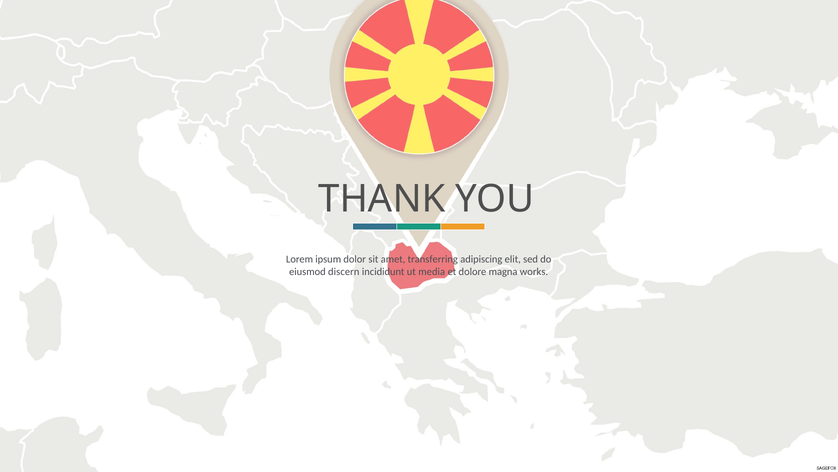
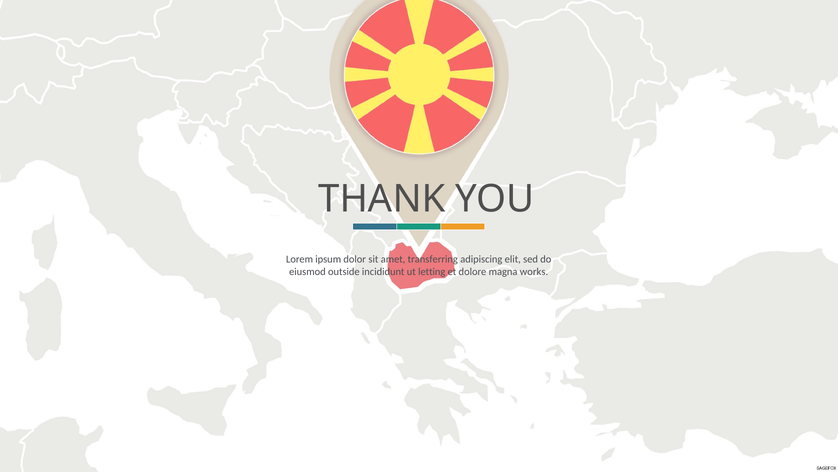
discern: discern -> outside (344, 271)
media: media -> letting (432, 271)
